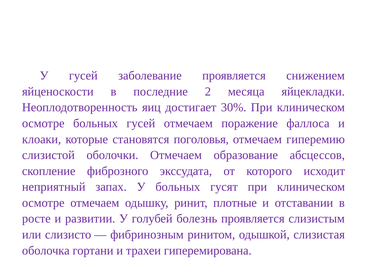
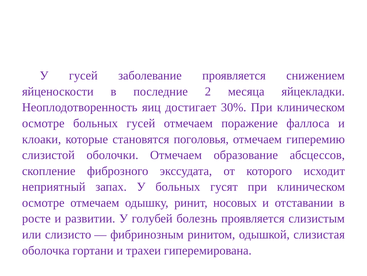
плотные: плотные -> носовых (235, 202)
